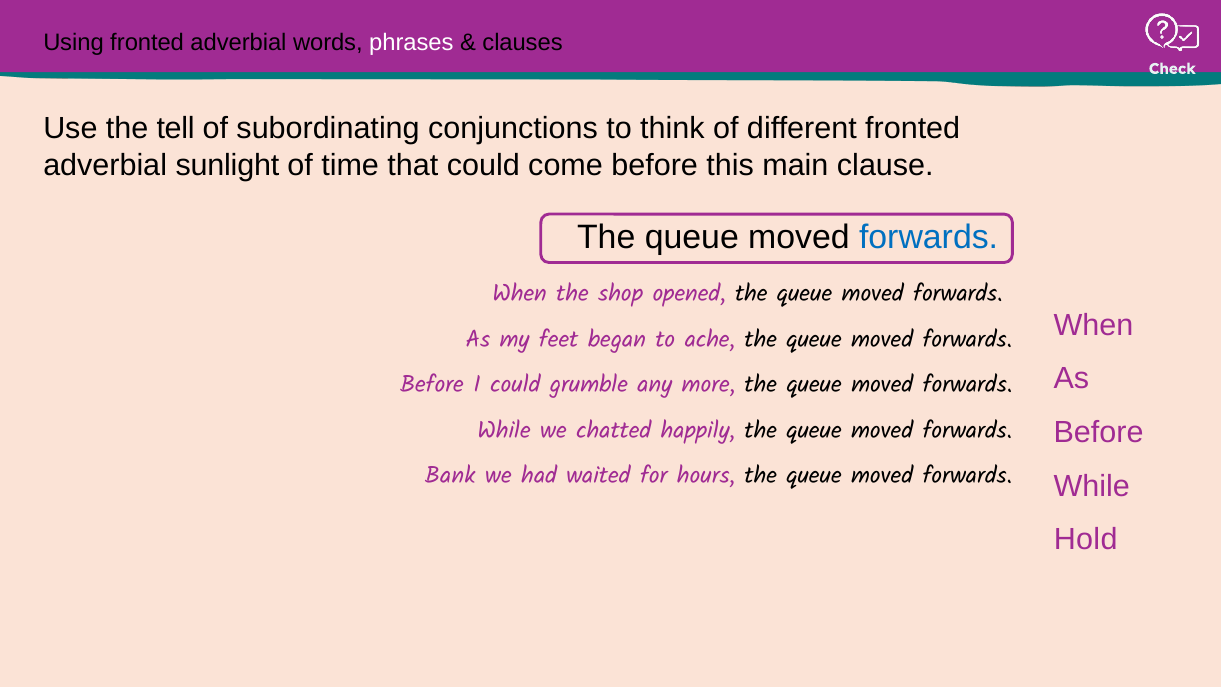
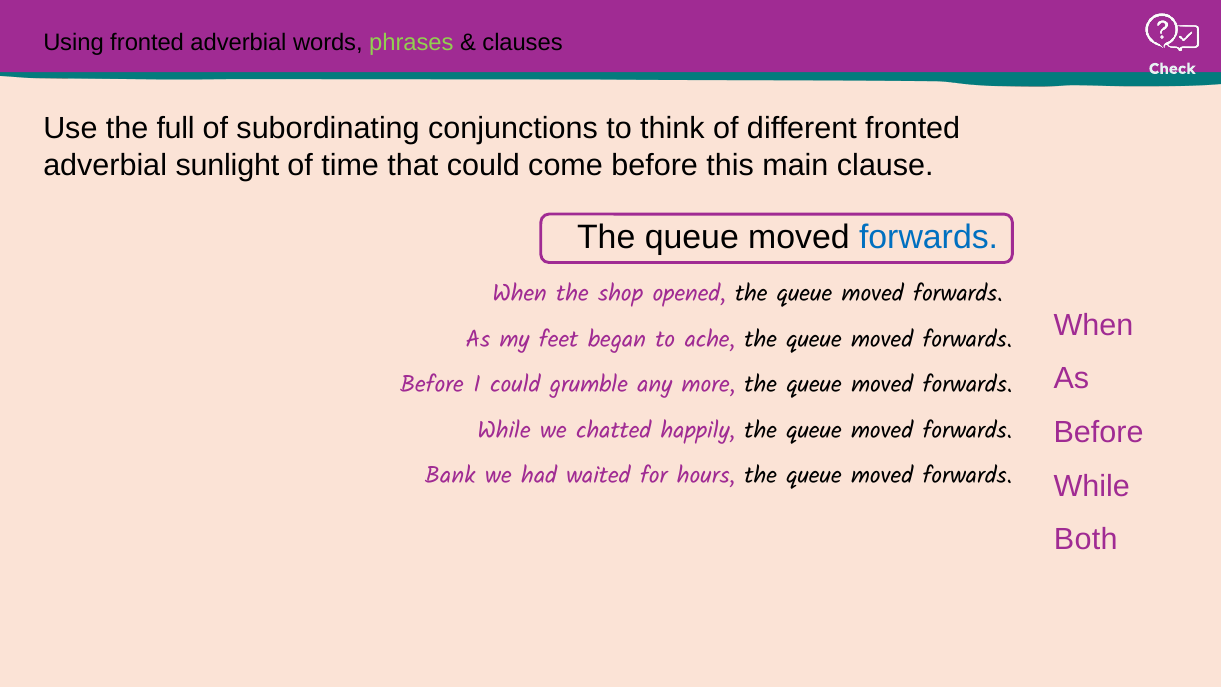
phrases colour: white -> light green (411, 43)
tell: tell -> full (176, 129)
Hold: Hold -> Both (1086, 539)
